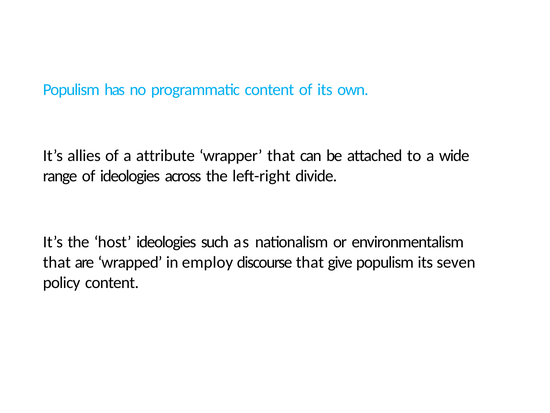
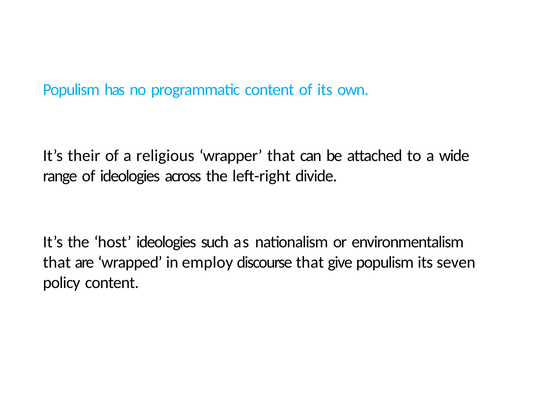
allies: allies -> their (84, 156)
attribute: attribute -> religious (165, 156)
